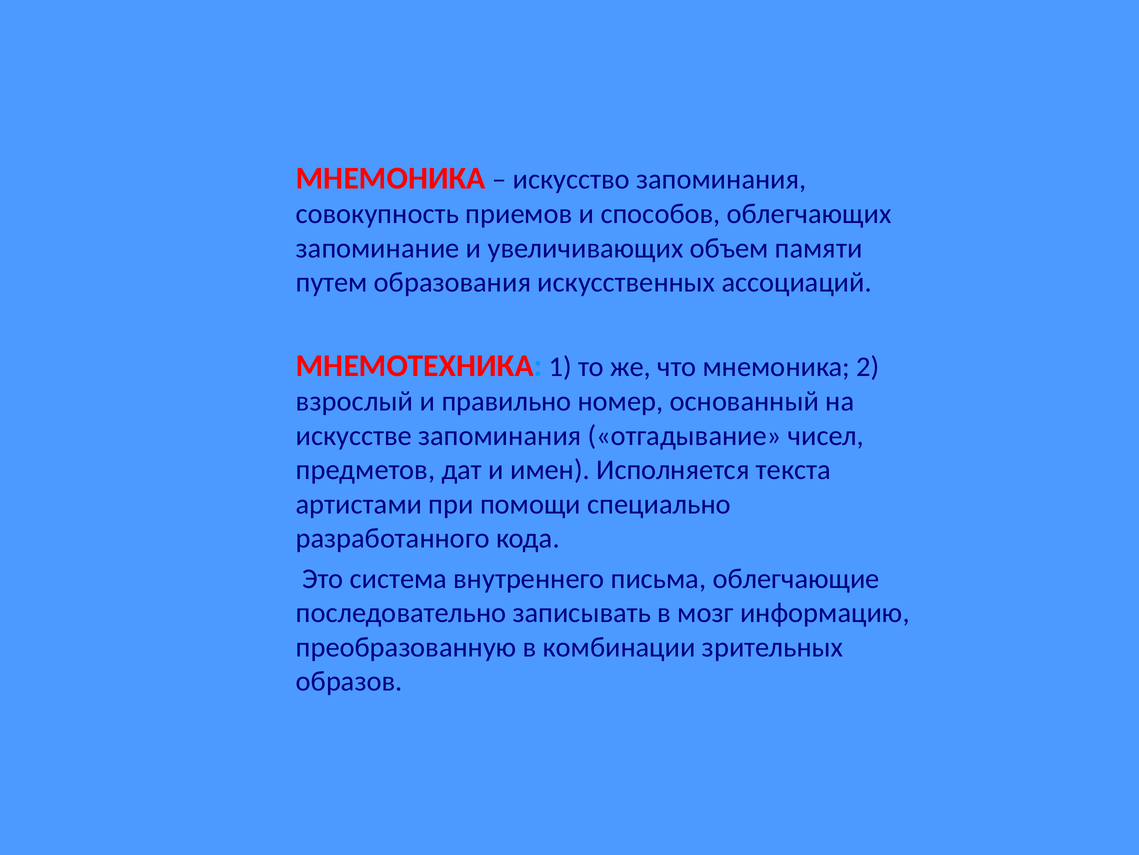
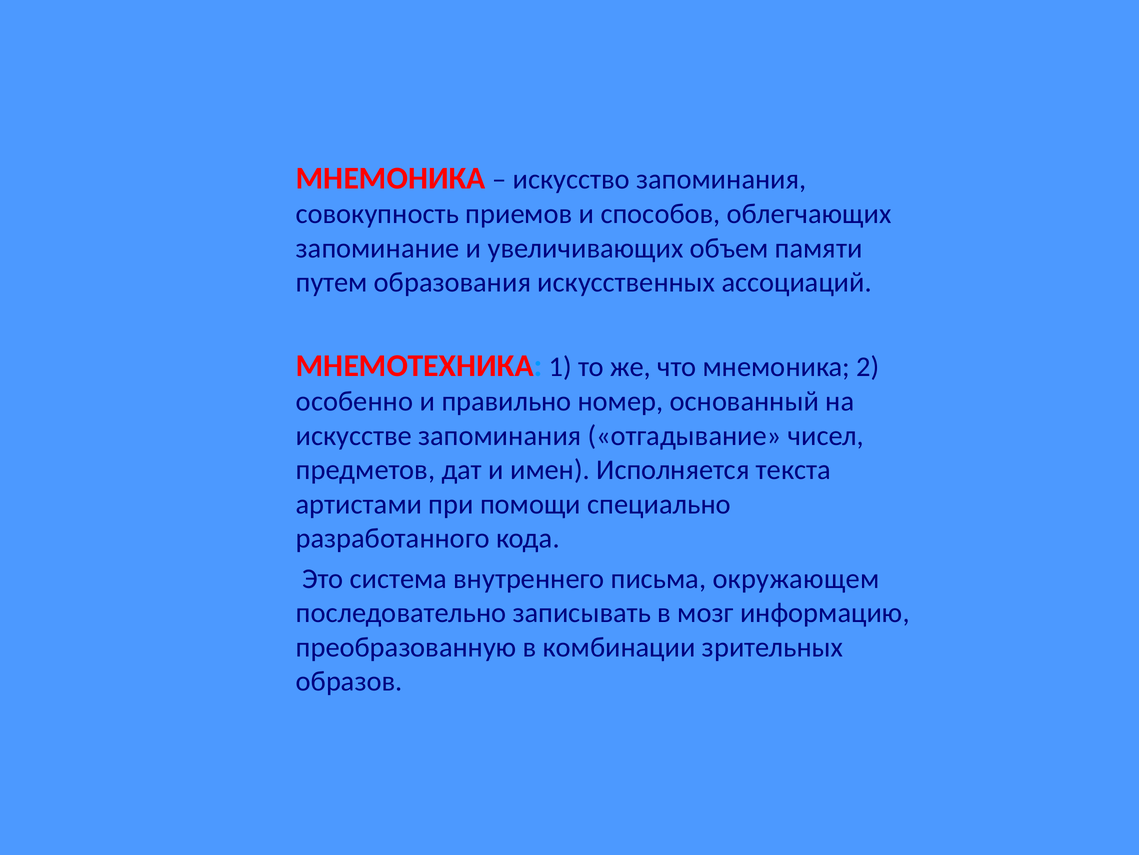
взрослый: взрослый -> особенно (355, 401)
облегчающие: облегчающие -> окружающем (796, 578)
